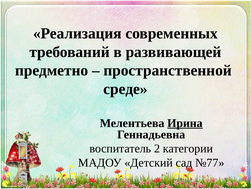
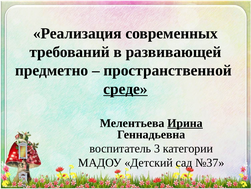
среде underline: none -> present (125, 89)
2: 2 -> 3 (157, 148)
№77: №77 -> №37 (210, 162)
